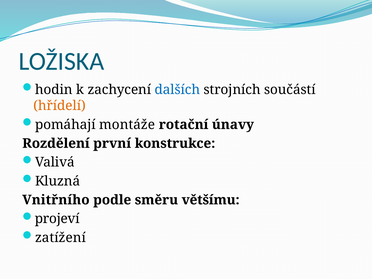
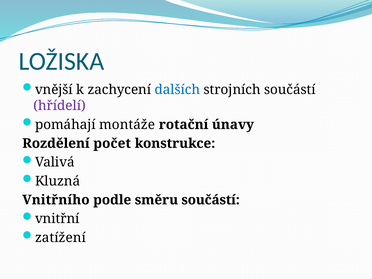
hodin: hodin -> vnější (54, 90)
hřídelí colour: orange -> purple (60, 106)
první: první -> počet (112, 143)
směru většímu: většímu -> součástí (211, 200)
projeví: projeví -> vnitřní (57, 219)
